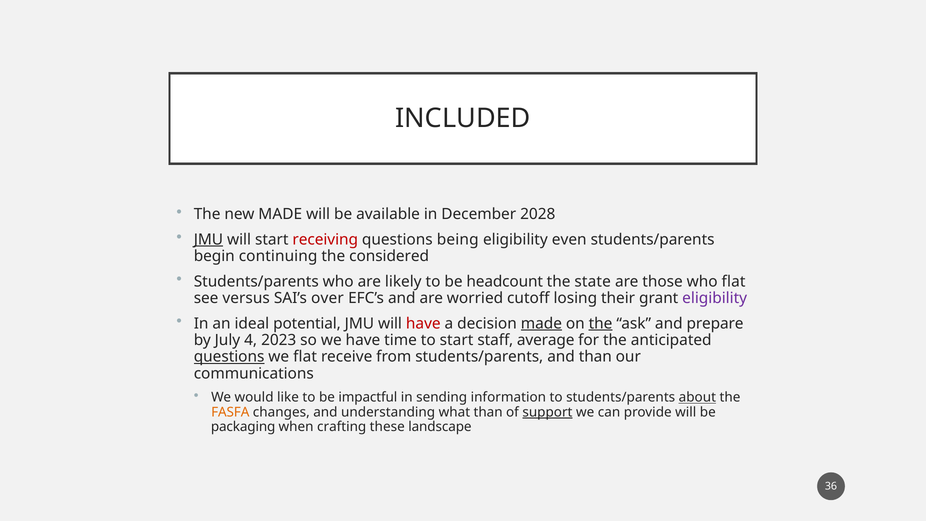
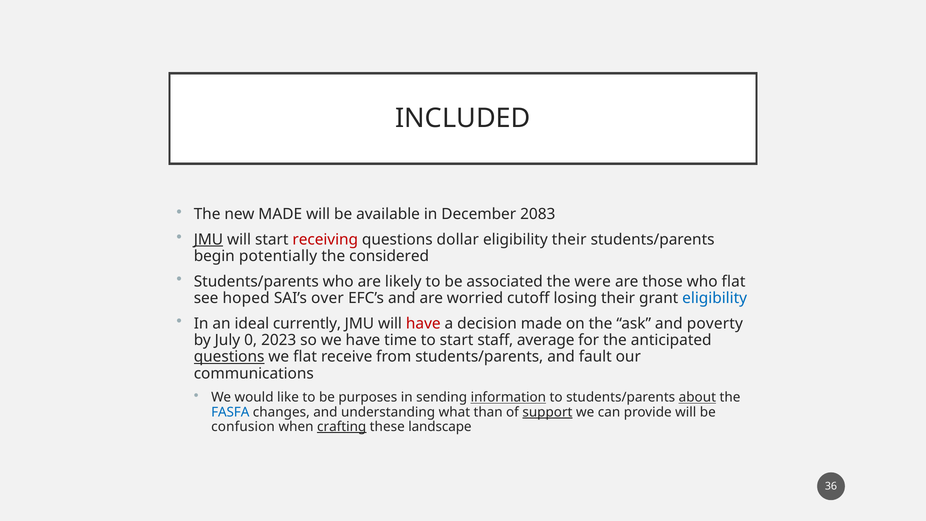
2028: 2028 -> 2083 (538, 214)
being: being -> dollar (458, 239)
eligibility even: even -> their (569, 239)
continuing: continuing -> potentially (278, 256)
headcount: headcount -> associated (505, 281)
state: state -> were (593, 281)
versus: versus -> hoped (246, 298)
eligibility colour: purple -> blue (715, 298)
potential: potential -> currently (307, 323)
made underline: present -> none (541, 323)
the underline: present -> none (601, 323)
prepare: prepare -> poverty (715, 323)
4: 4 -> 0 (251, 340)
and than: than -> fault (595, 357)
impactful: impactful -> purposes (368, 397)
information underline: none -> present (508, 397)
FASFA colour: orange -> blue (230, 412)
packaging: packaging -> confusion (243, 427)
crafting underline: none -> present (342, 427)
